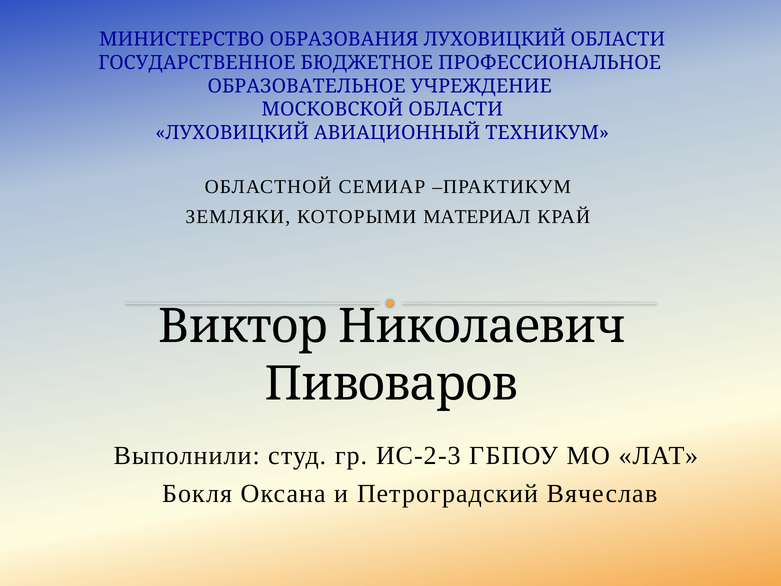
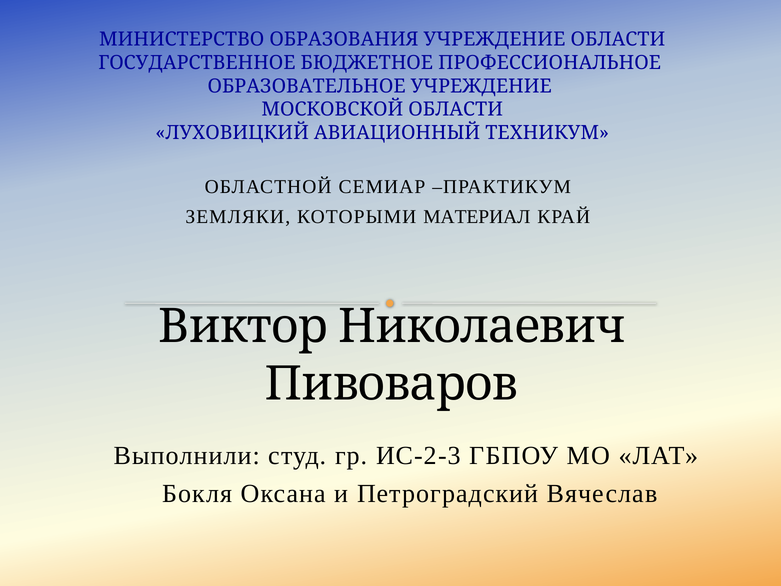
ОБРАЗОВАНИЯ ЛУХОВИЦКИЙ: ЛУХОВИЦКИЙ -> УЧРЕЖДЕНИЕ (495, 39)
